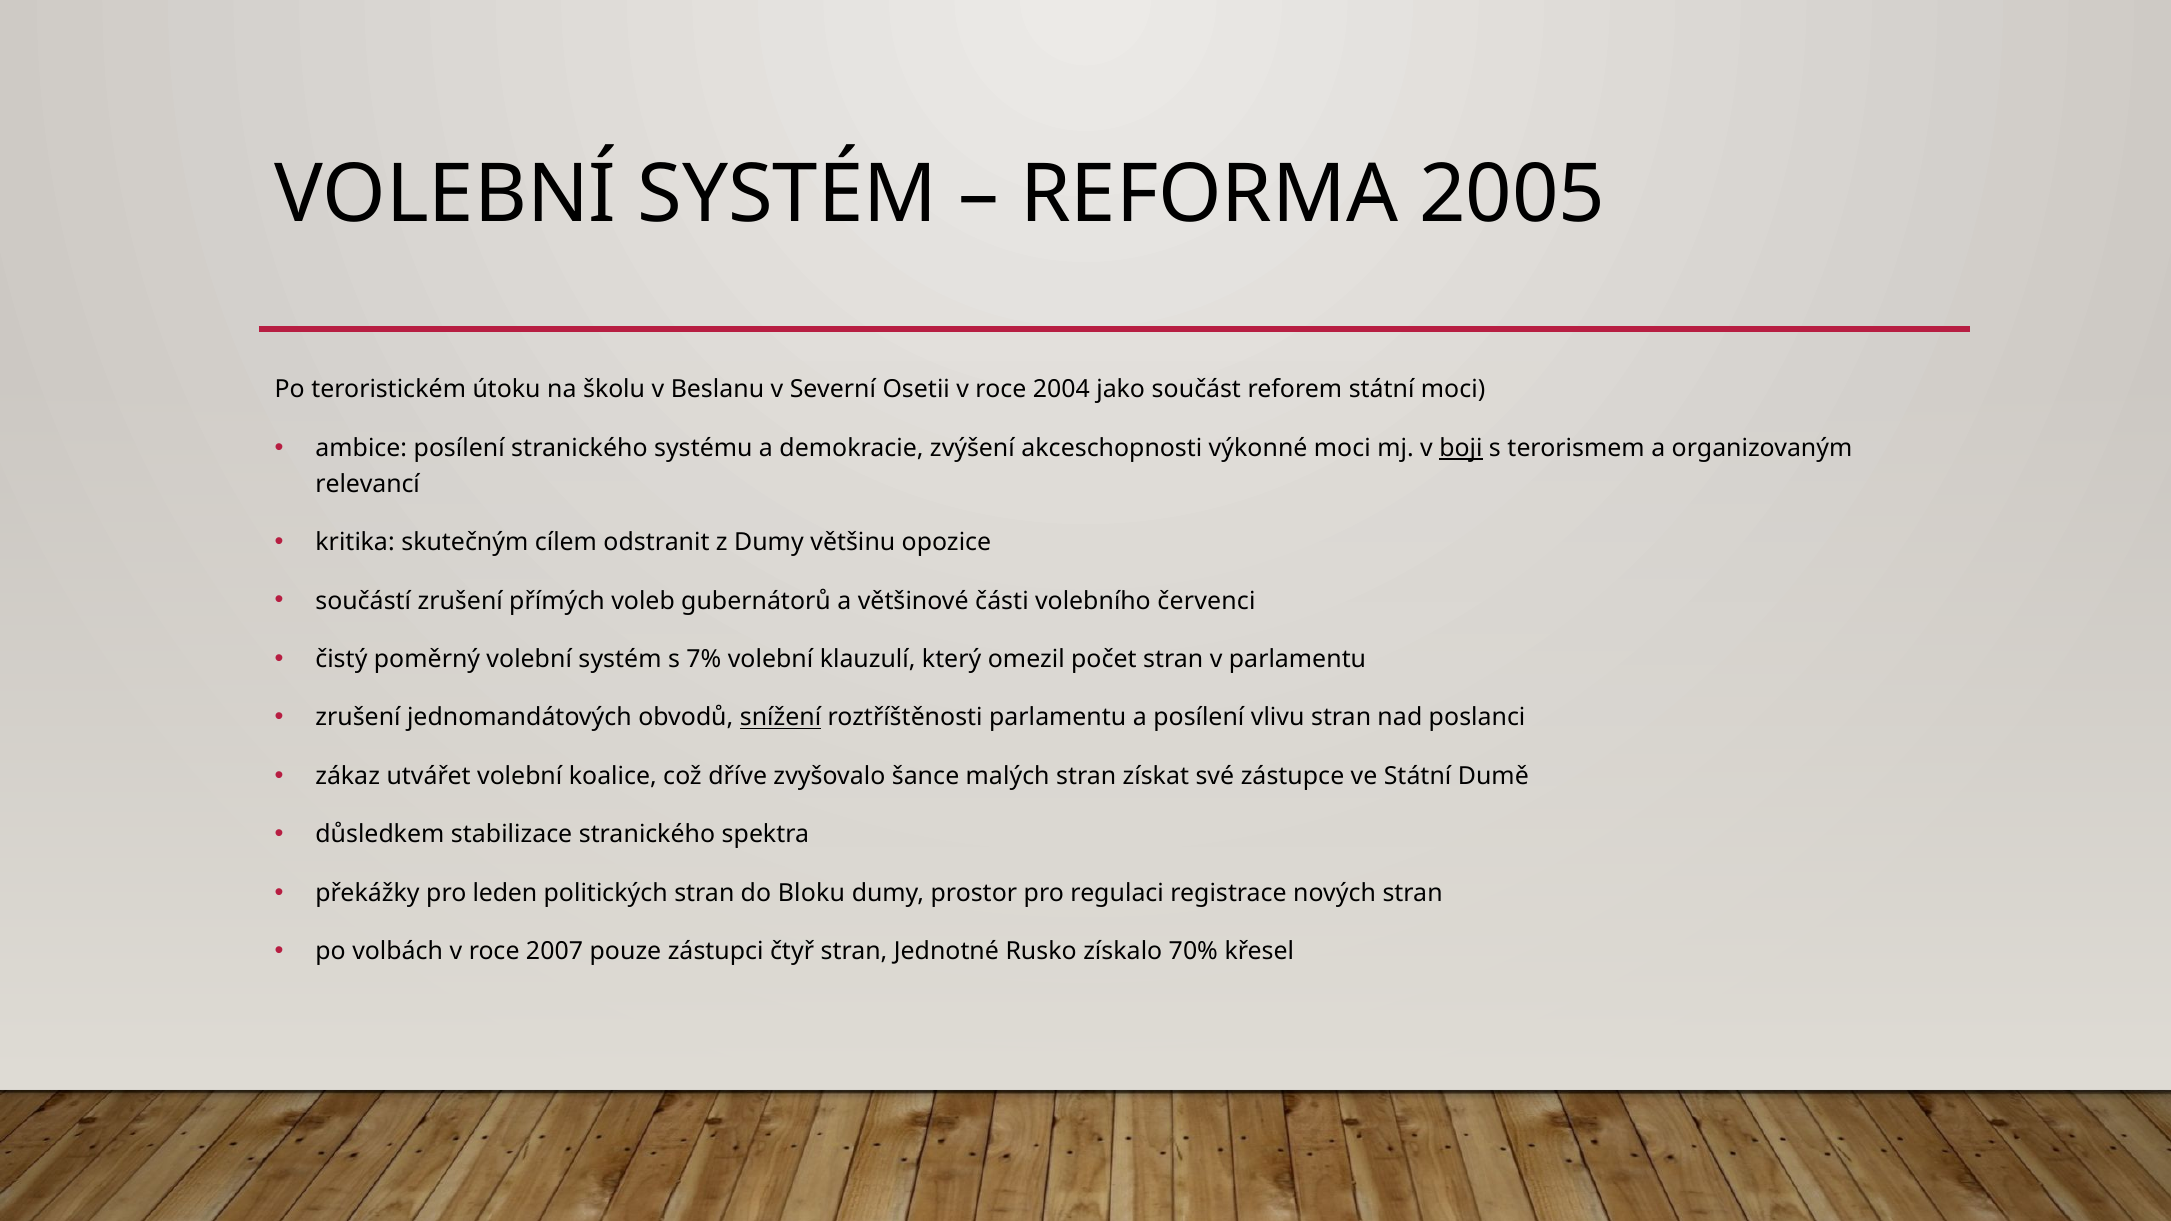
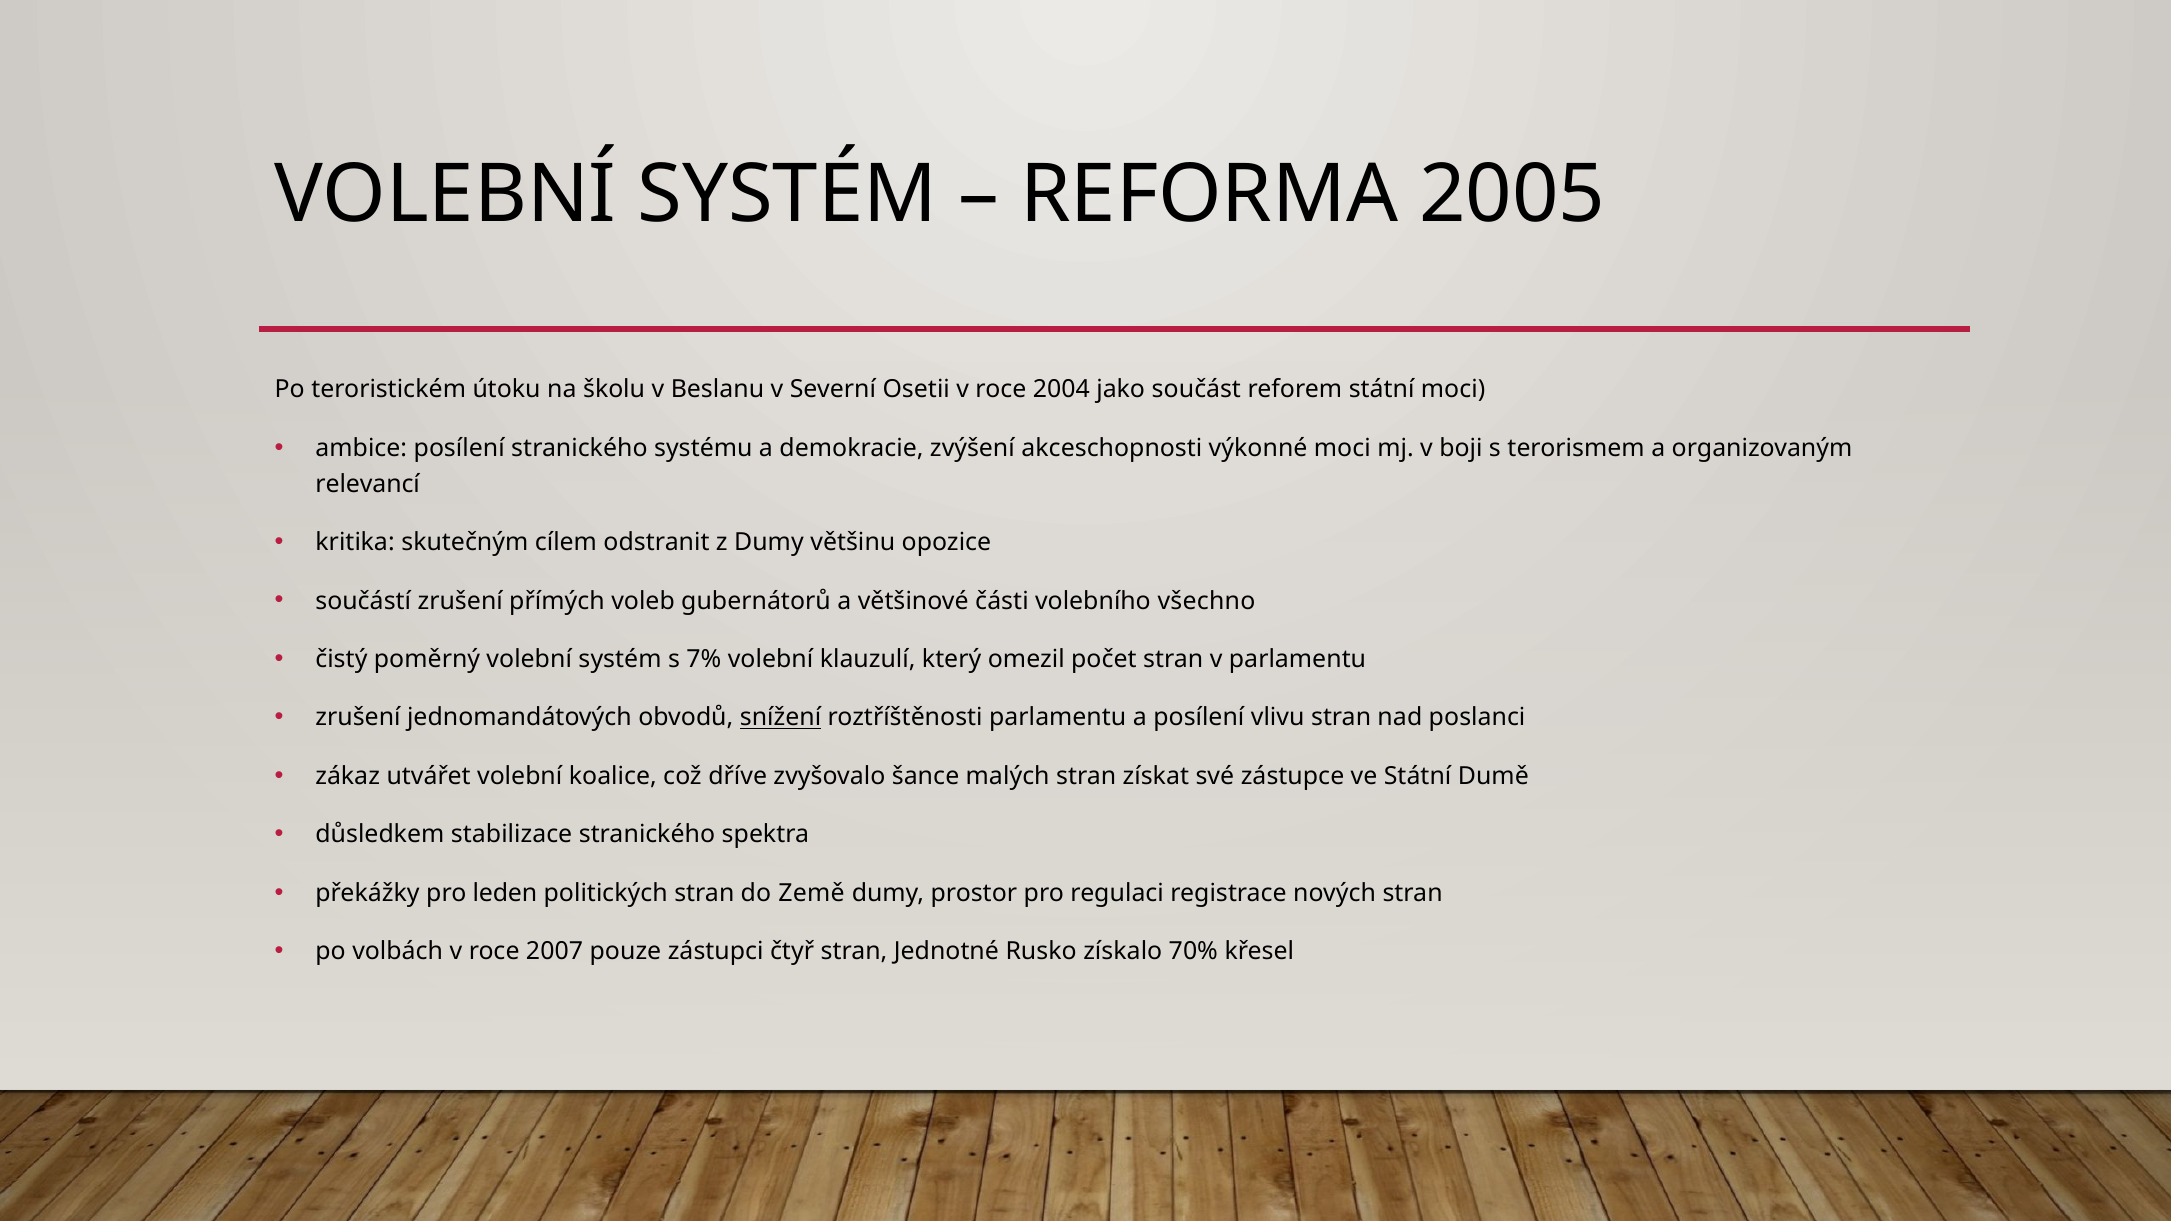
boji underline: present -> none (1461, 448)
červenci: červenci -> všechno (1206, 601)
Bloku: Bloku -> Země (811, 893)
